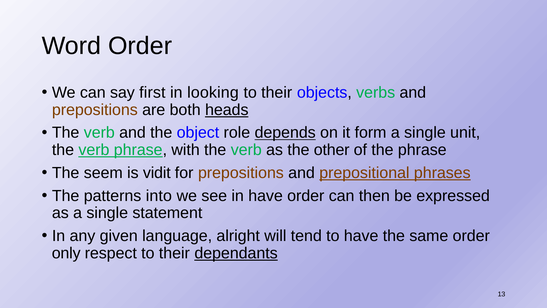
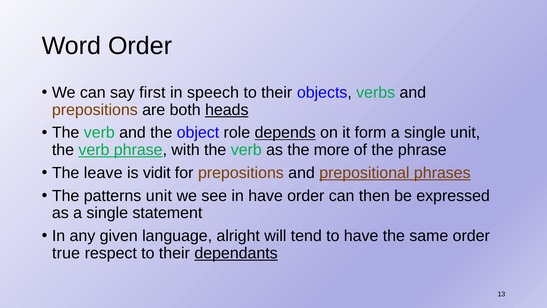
looking: looking -> speech (213, 92)
other: other -> more (332, 150)
seem: seem -> leave (103, 173)
patterns into: into -> unit (159, 196)
only: only -> true (66, 253)
